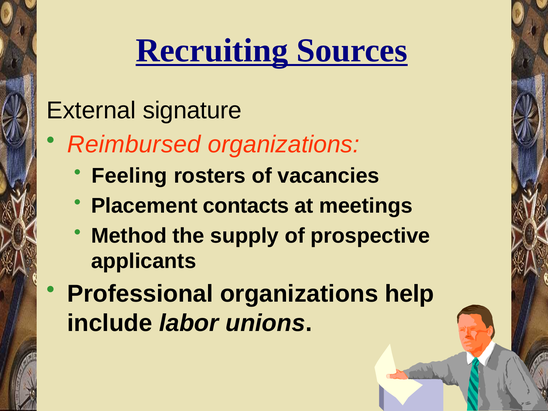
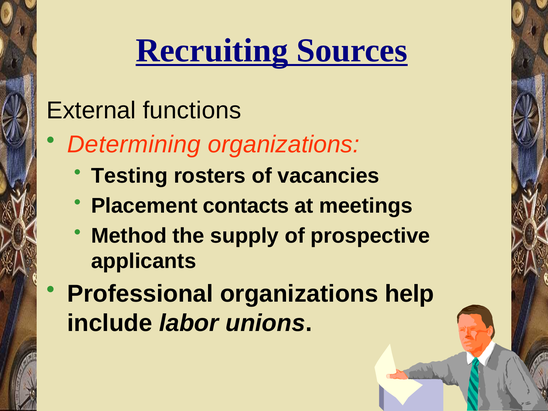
signature: signature -> functions (192, 110)
Reimbursed: Reimbursed -> Determining (134, 144)
Feeling: Feeling -> Testing (129, 176)
